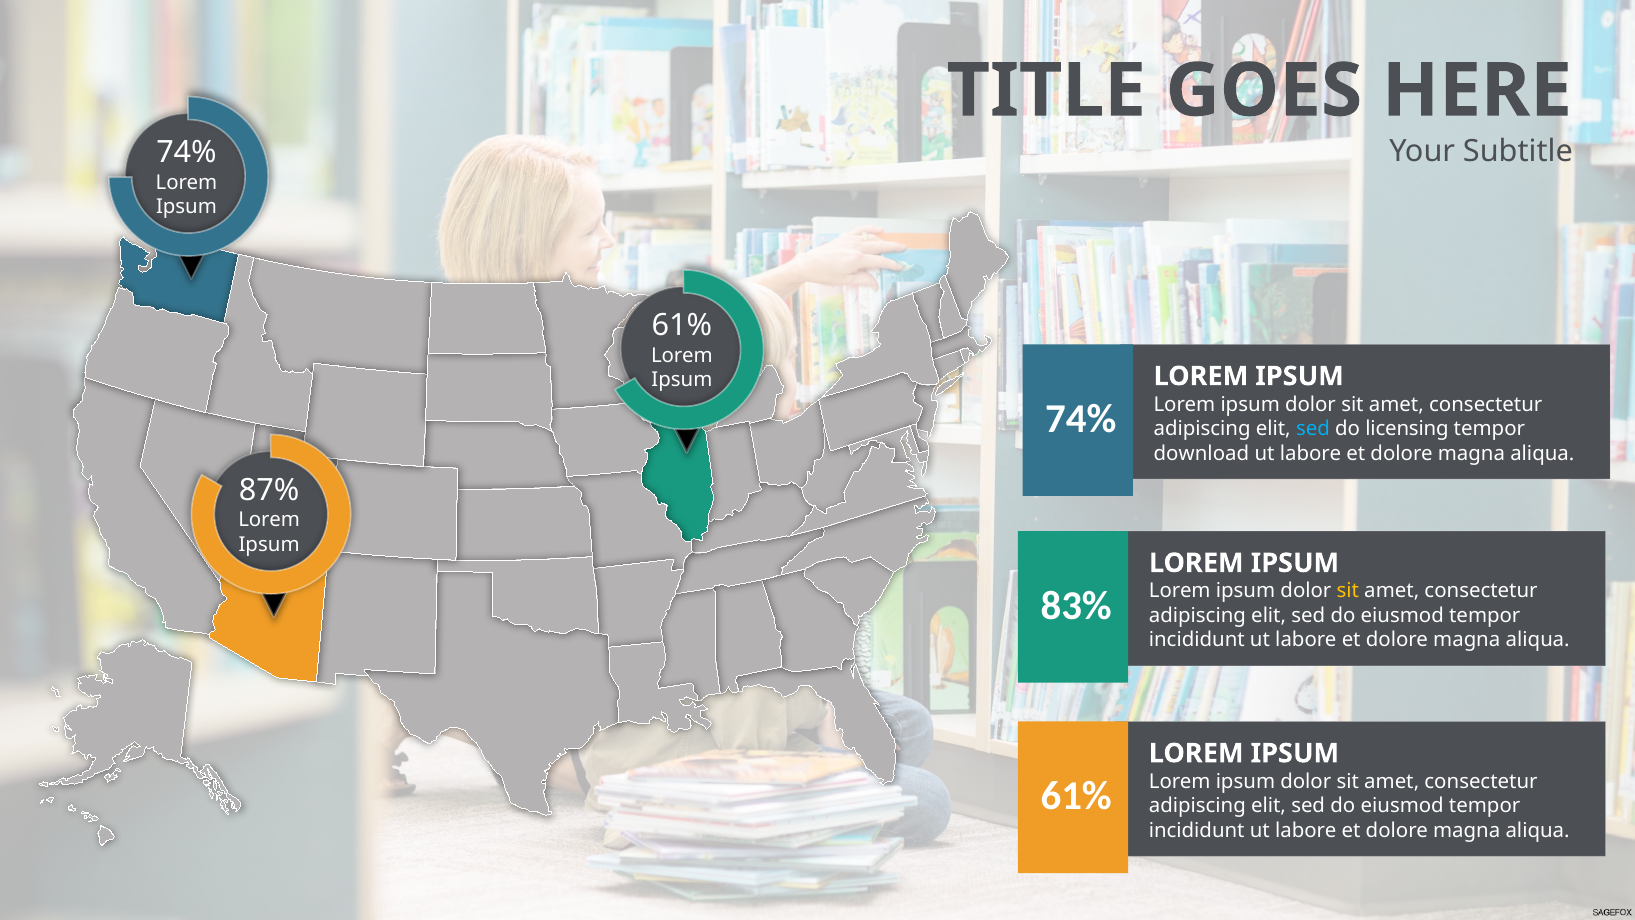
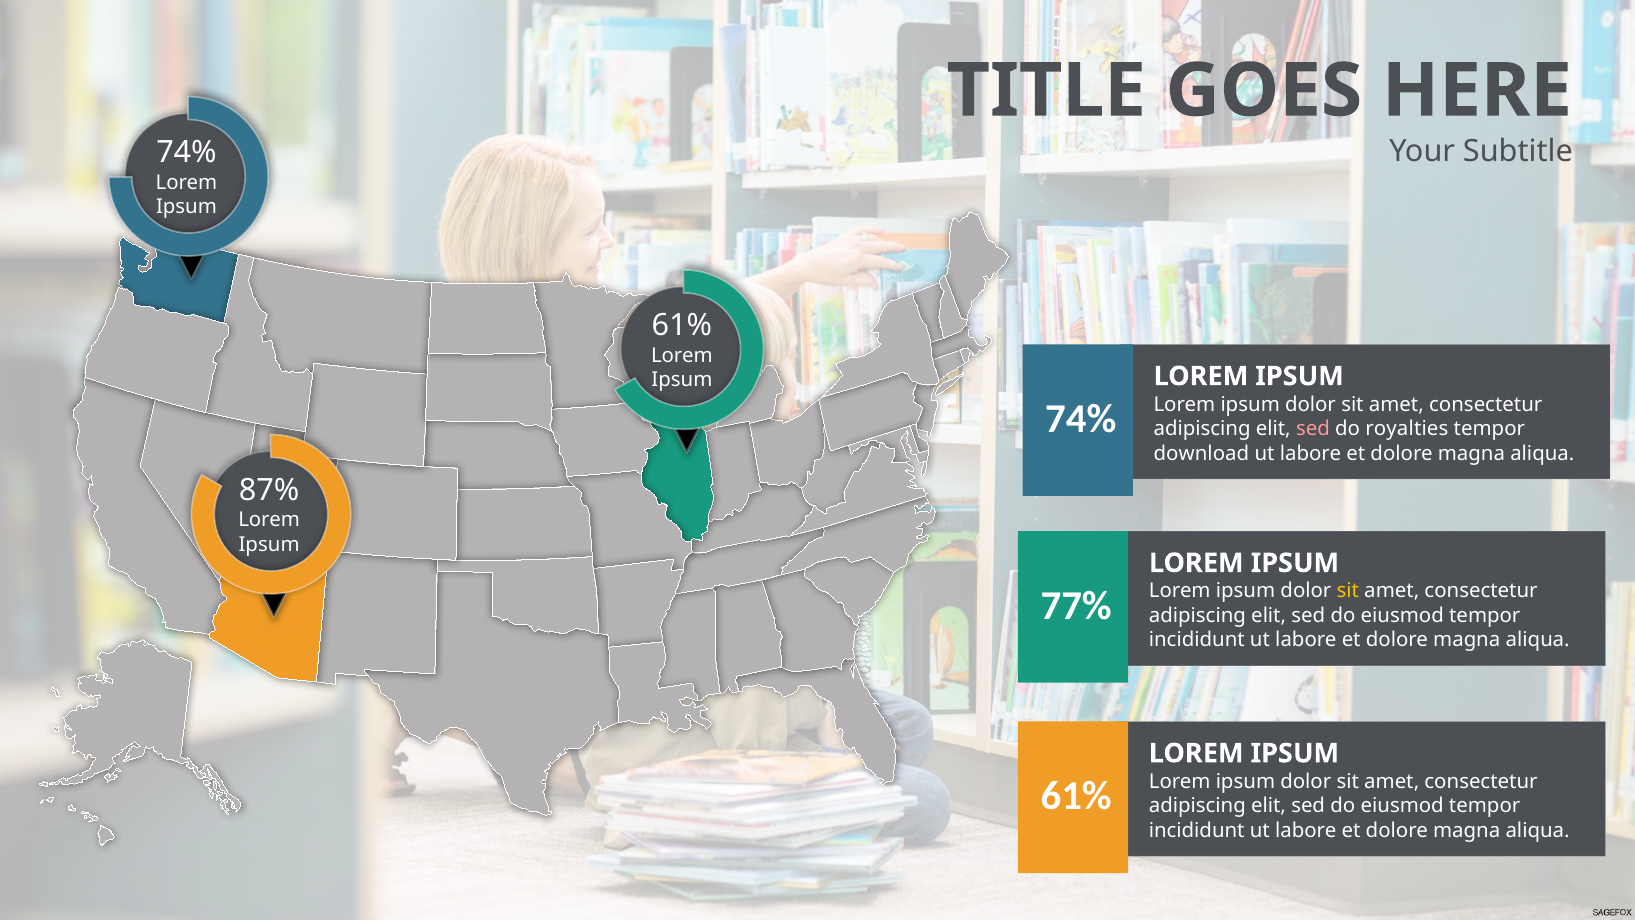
sed colour: light blue -> pink (1313, 429)
licensing: licensing -> royalties (1407, 429)
83%: 83% -> 77% (1076, 605)
